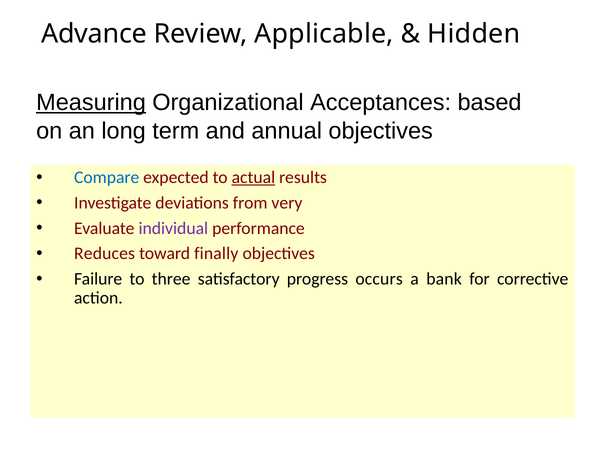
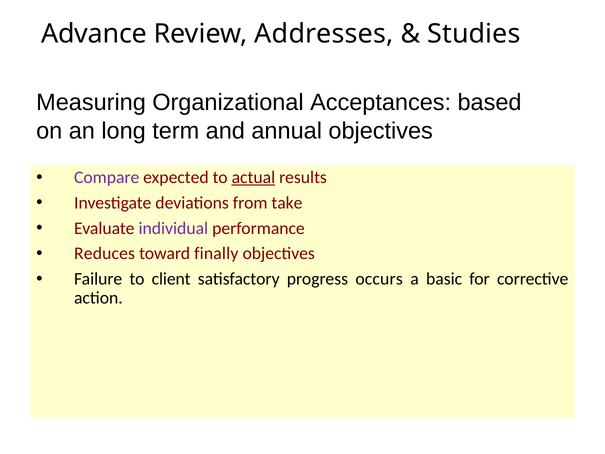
Applicable: Applicable -> Addresses (324, 34)
Hidden: Hidden -> Studies (474, 34)
Measuring underline: present -> none (91, 103)
Compare colour: blue -> purple (107, 177)
very: very -> take (287, 203)
three: three -> client (171, 279)
bank: bank -> basic (444, 279)
